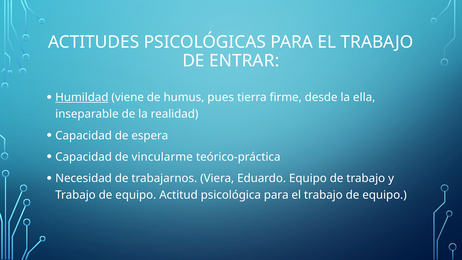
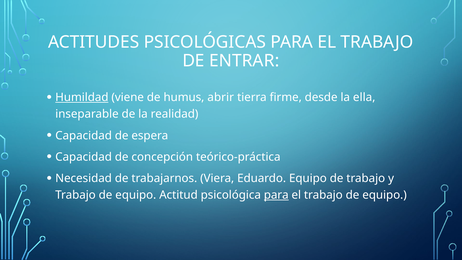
pues: pues -> abrir (221, 97)
vincularme: vincularme -> concepción (162, 157)
para underline: none -> present (276, 195)
